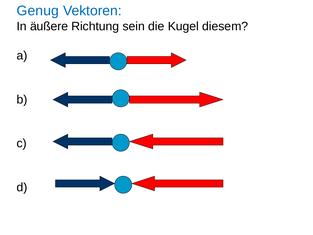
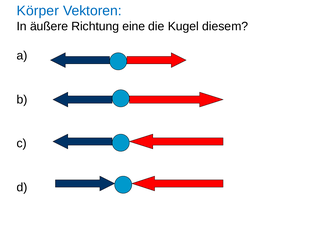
Genug: Genug -> Körper (38, 11)
sein: sein -> eine (134, 26)
